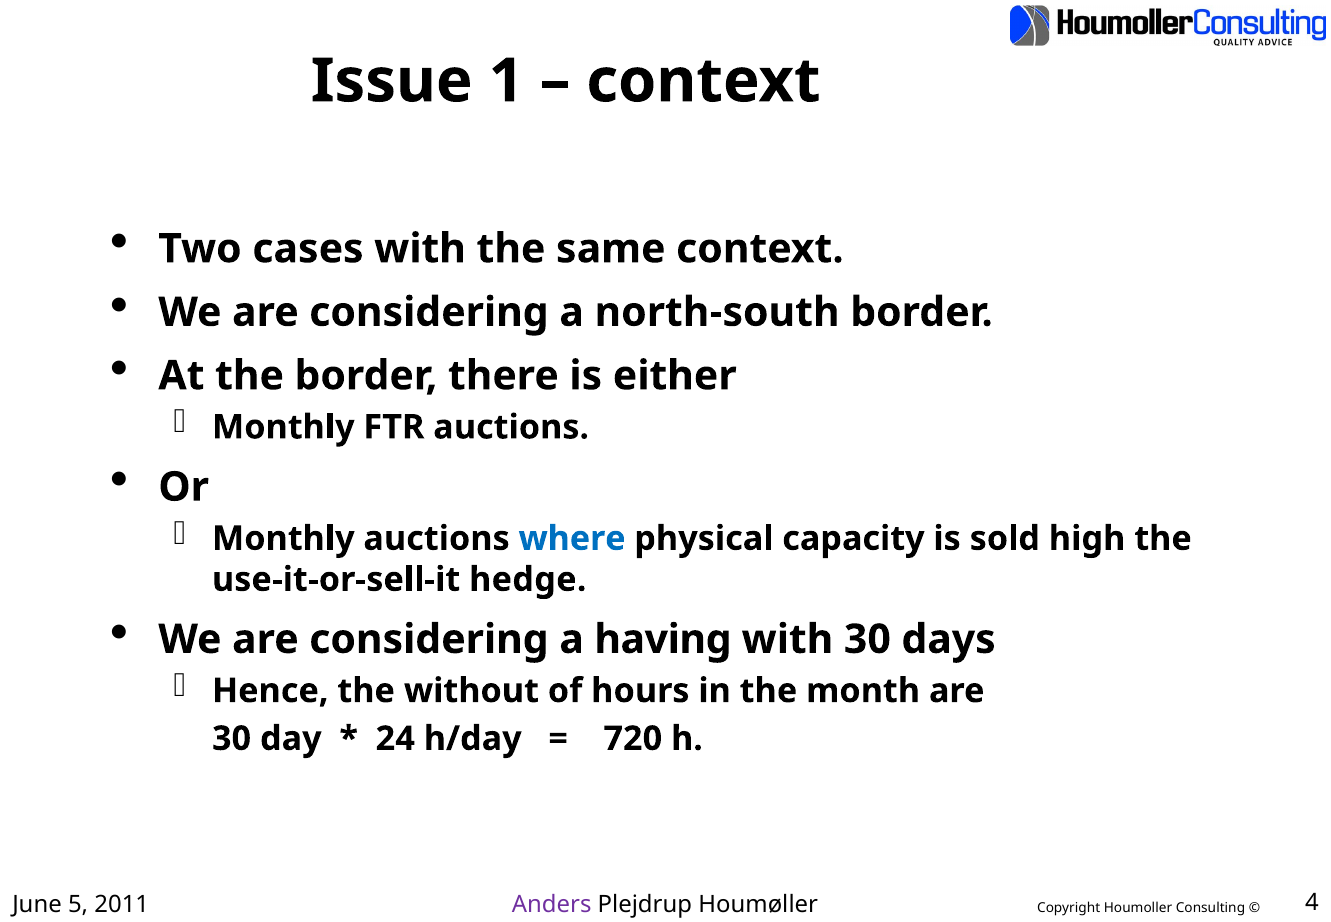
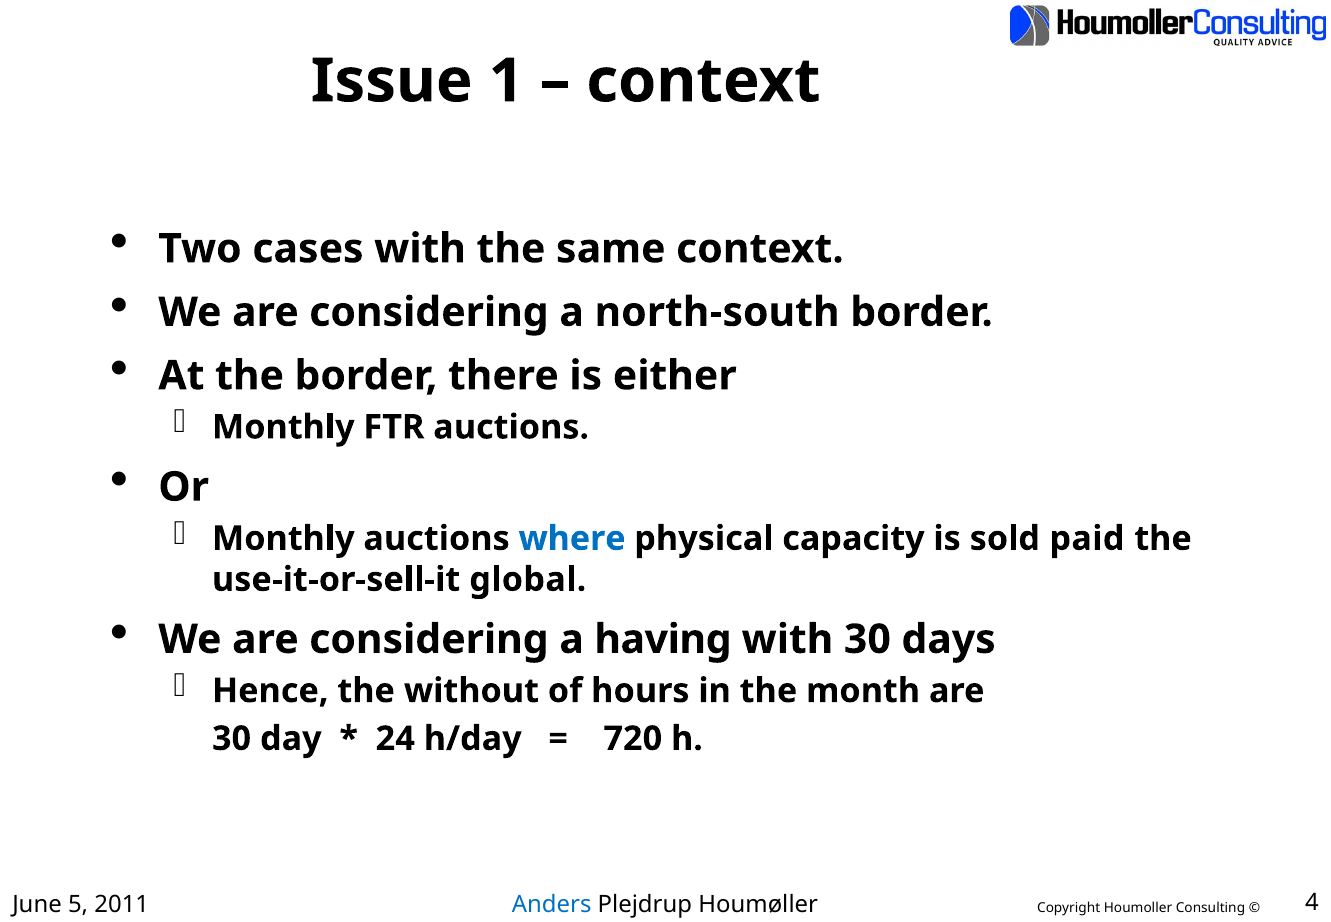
high: high -> paid (1087, 538)
hedge: hedge -> global (528, 579)
Anders colour: purple -> blue (552, 904)
